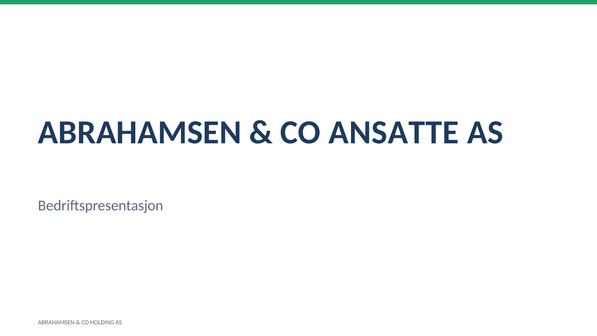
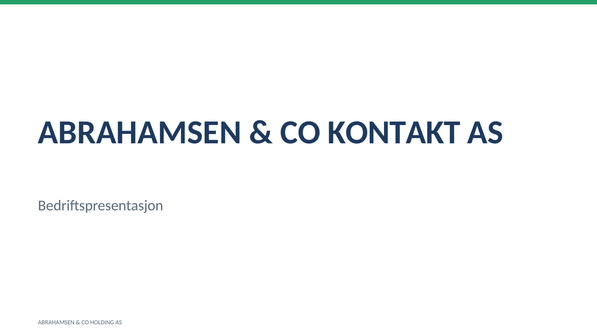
ANSATTE: ANSATTE -> KONTAKT (394, 132)
